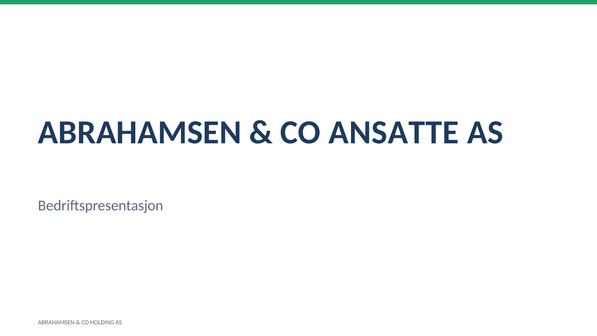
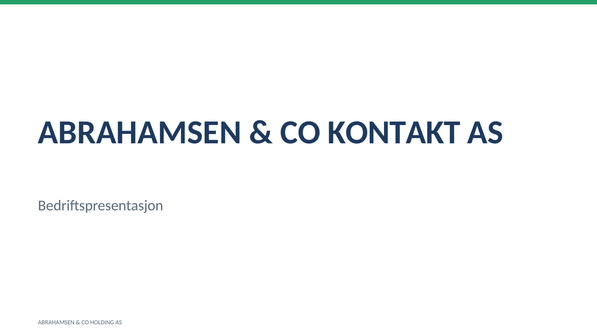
ANSATTE: ANSATTE -> KONTAKT (394, 132)
